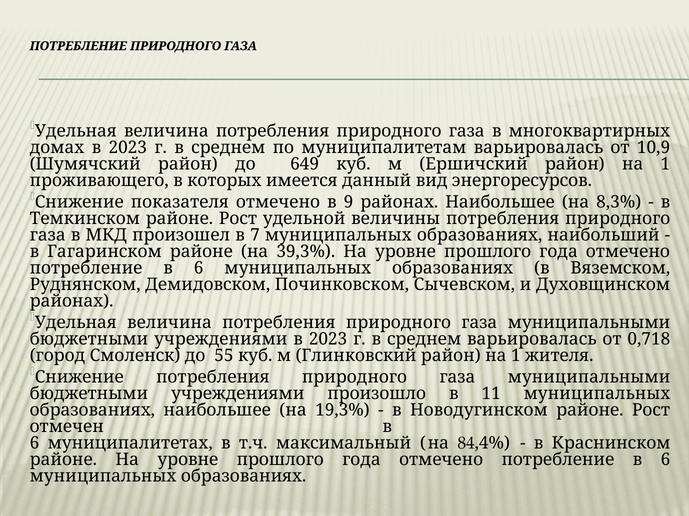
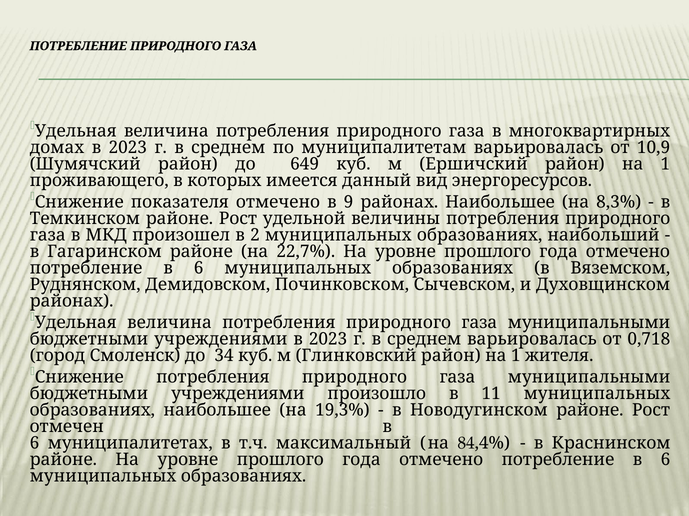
7: 7 -> 2 (255, 236)
39,3%: 39,3% -> 22,7% (306, 252)
55: 55 -> 34 (224, 356)
